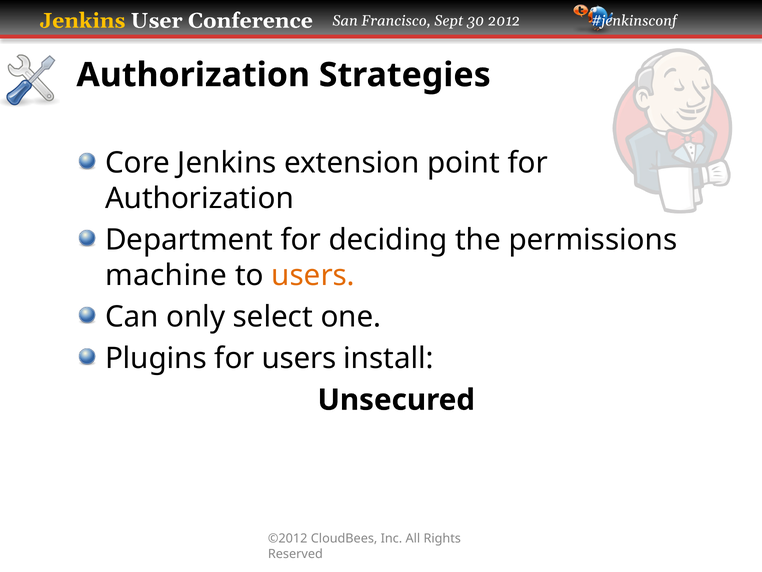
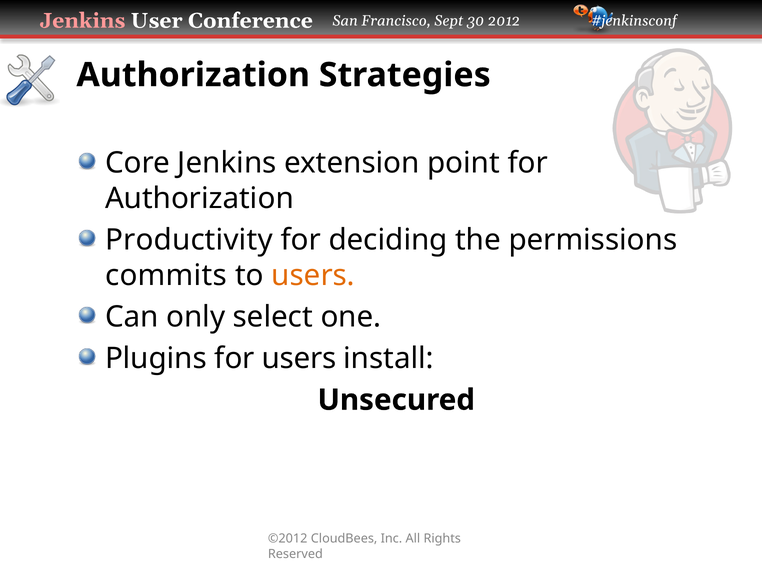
Jenkins colour: yellow -> pink (82, 21)
Department: Department -> Productivity (189, 240)
machine: machine -> commits (166, 275)
